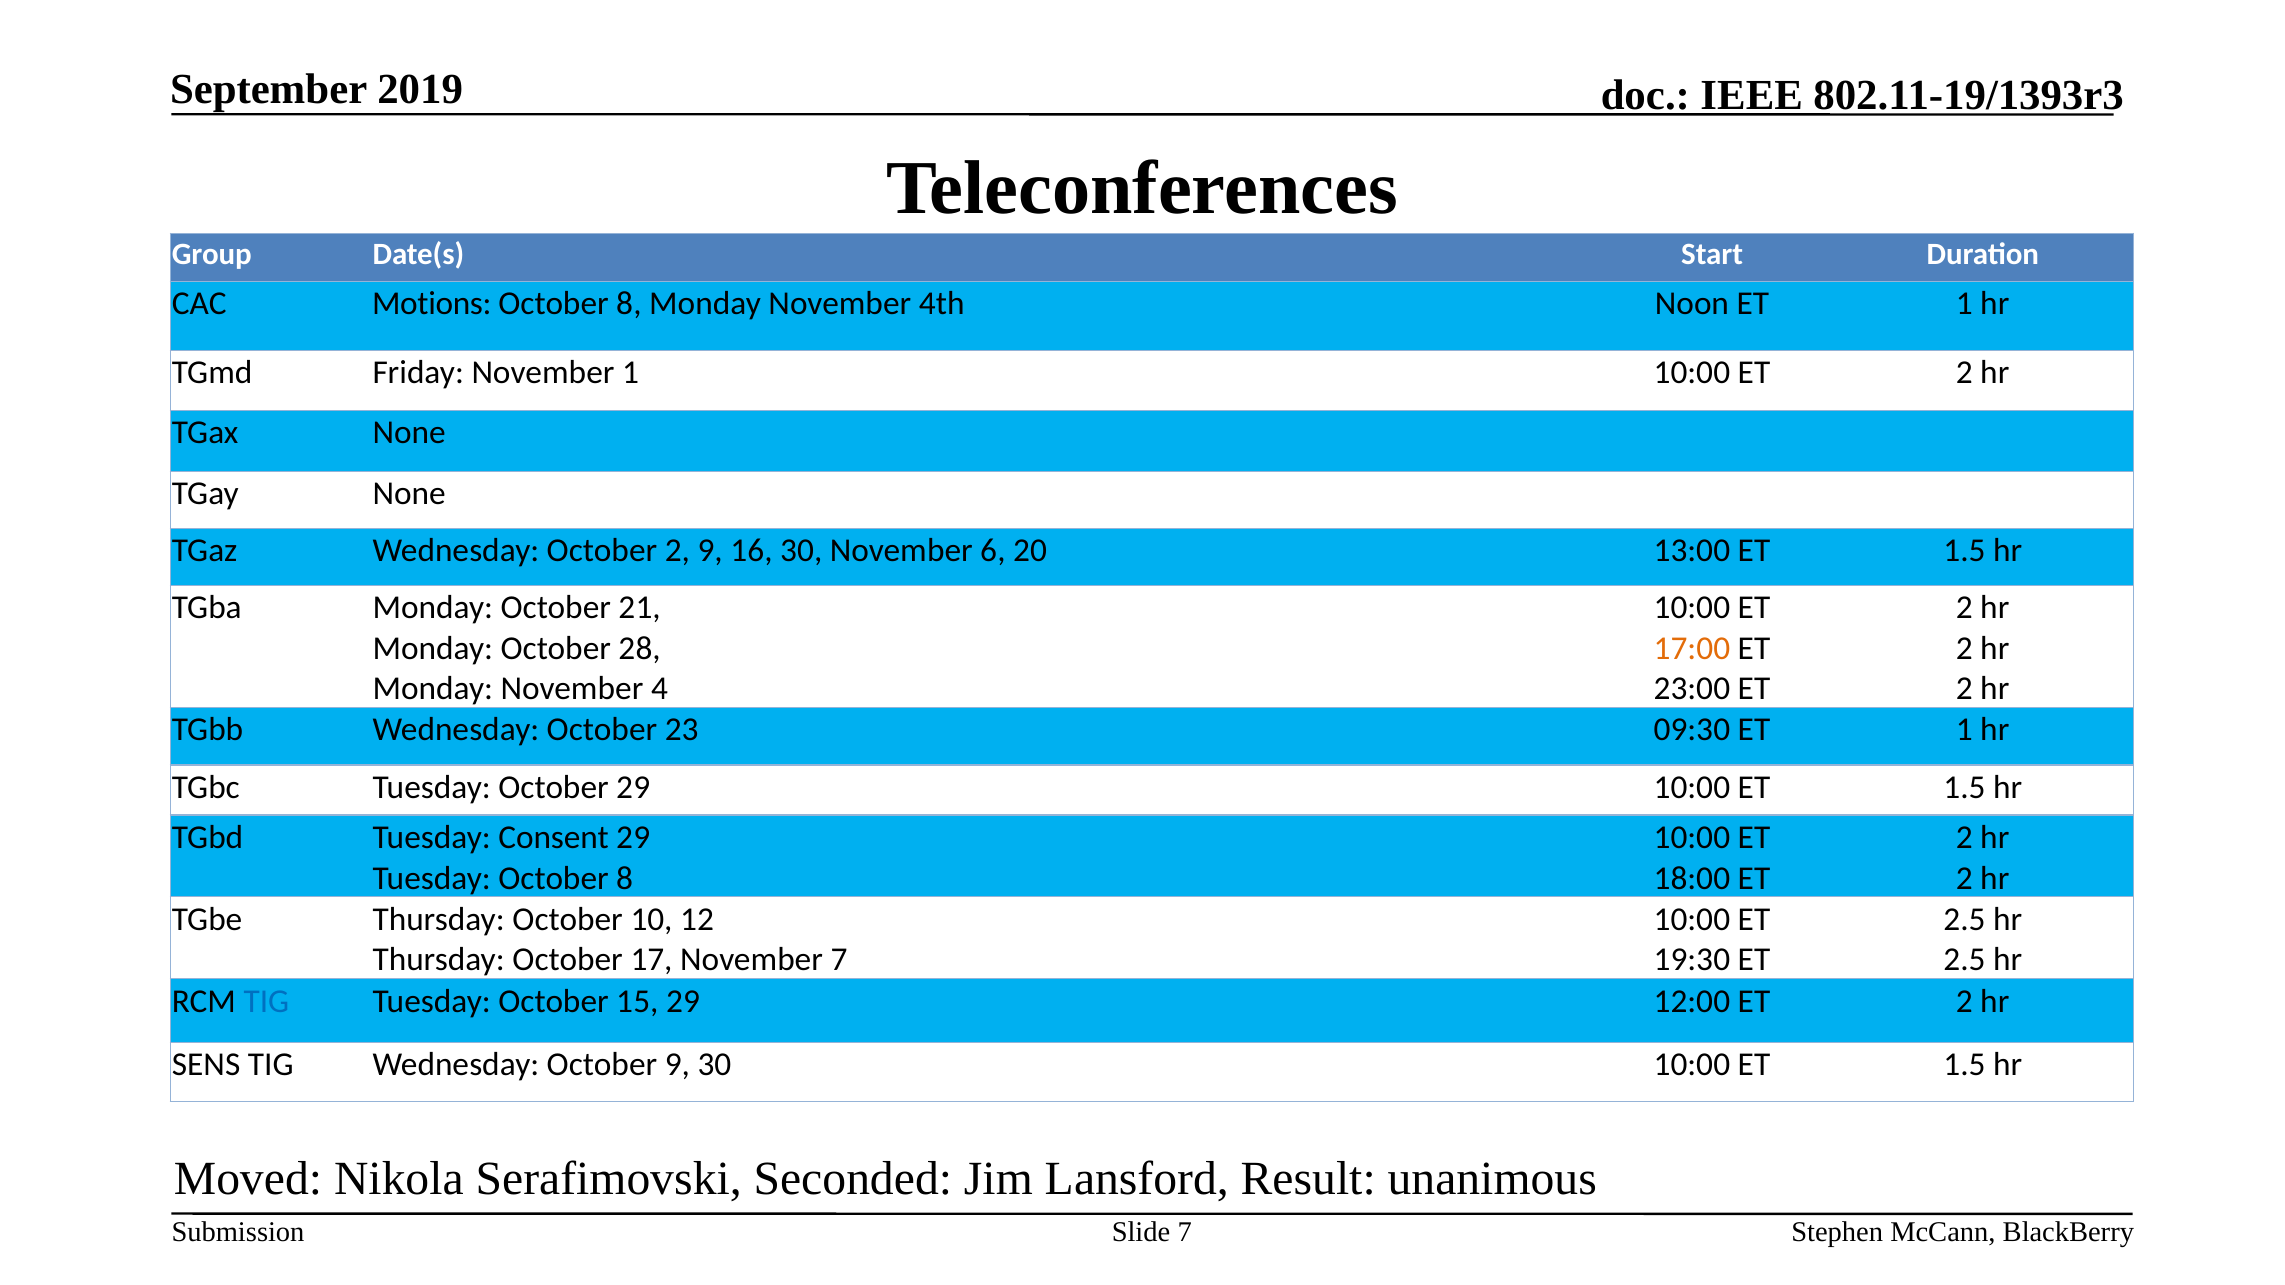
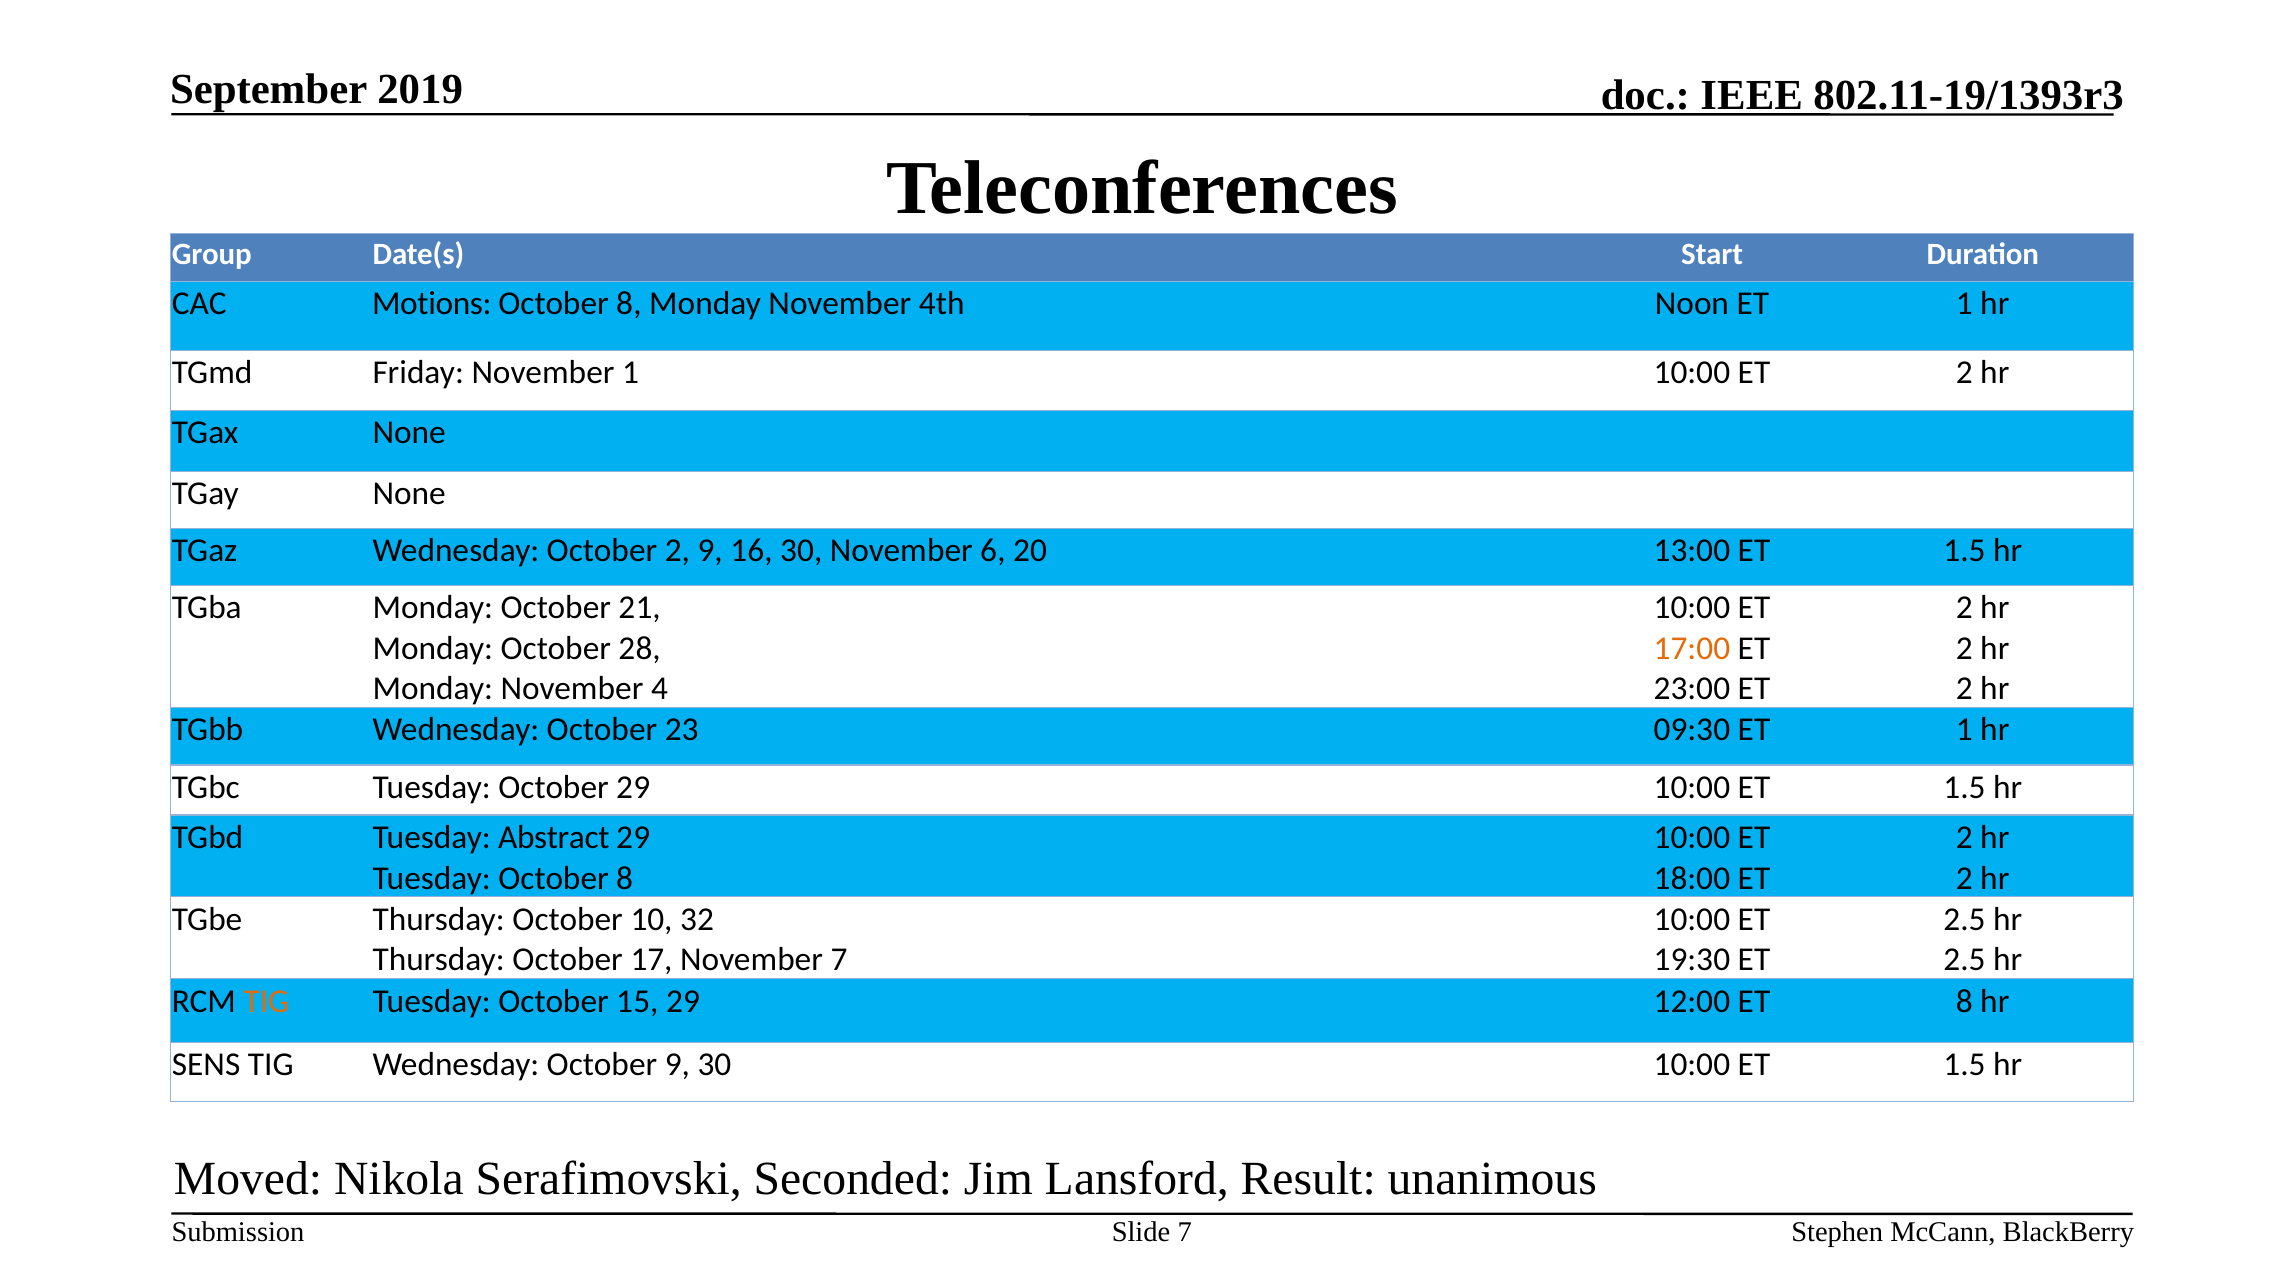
Consent: Consent -> Abstract (554, 838)
12: 12 -> 32 (697, 920)
TIG colour: blue -> orange (266, 1002)
12:00 ET 2: 2 -> 8 (1964, 1002)
